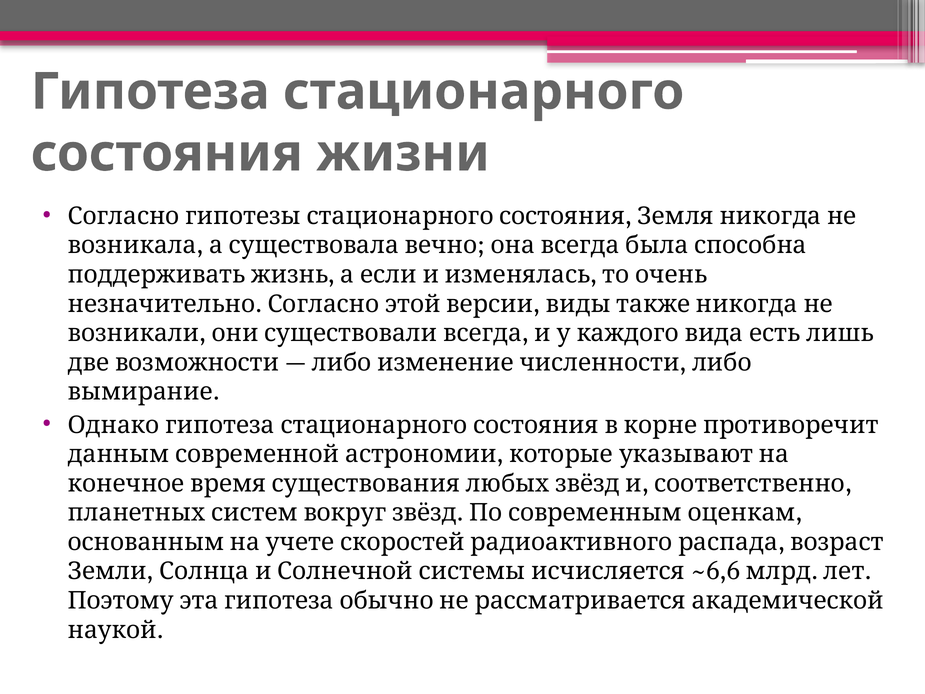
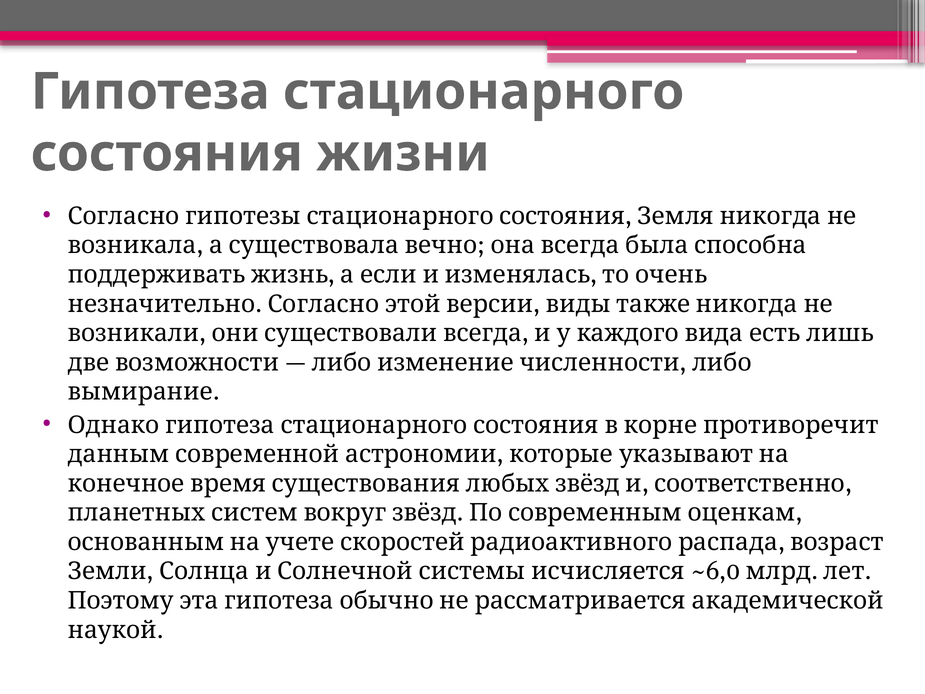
~6,6: ~6,6 -> ~6,0 (716, 571)
